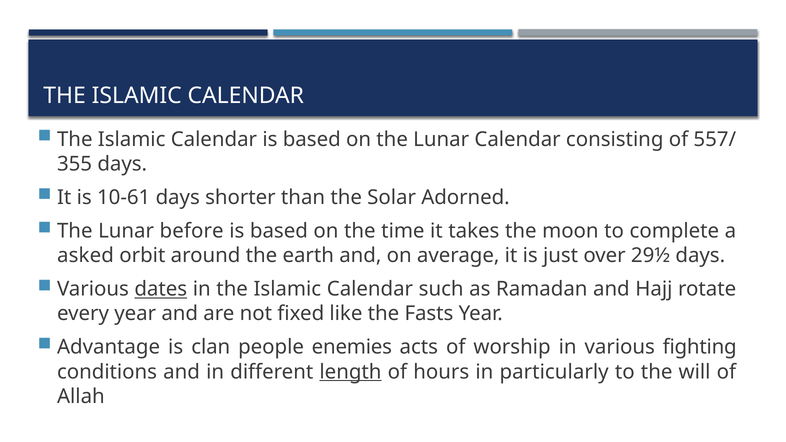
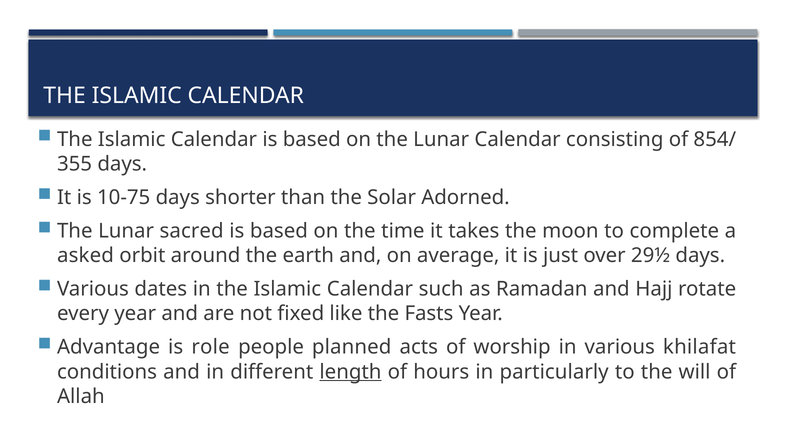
557/: 557/ -> 854/ (715, 139)
10-61: 10-61 -> 10-75 (124, 198)
before: before -> sacred (192, 231)
dates underline: present -> none (161, 289)
clan: clan -> role (211, 347)
enemies: enemies -> planned (352, 347)
fighting: fighting -> khilafat (699, 347)
